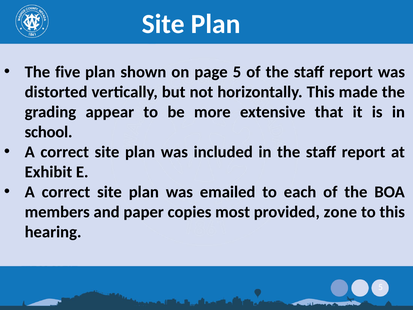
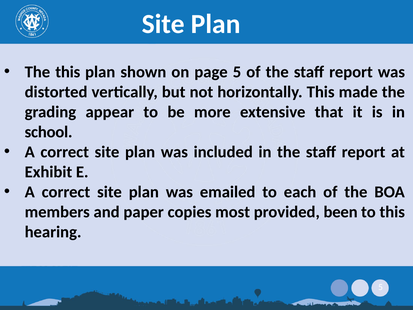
The five: five -> this (68, 72)
zone: zone -> been (341, 212)
